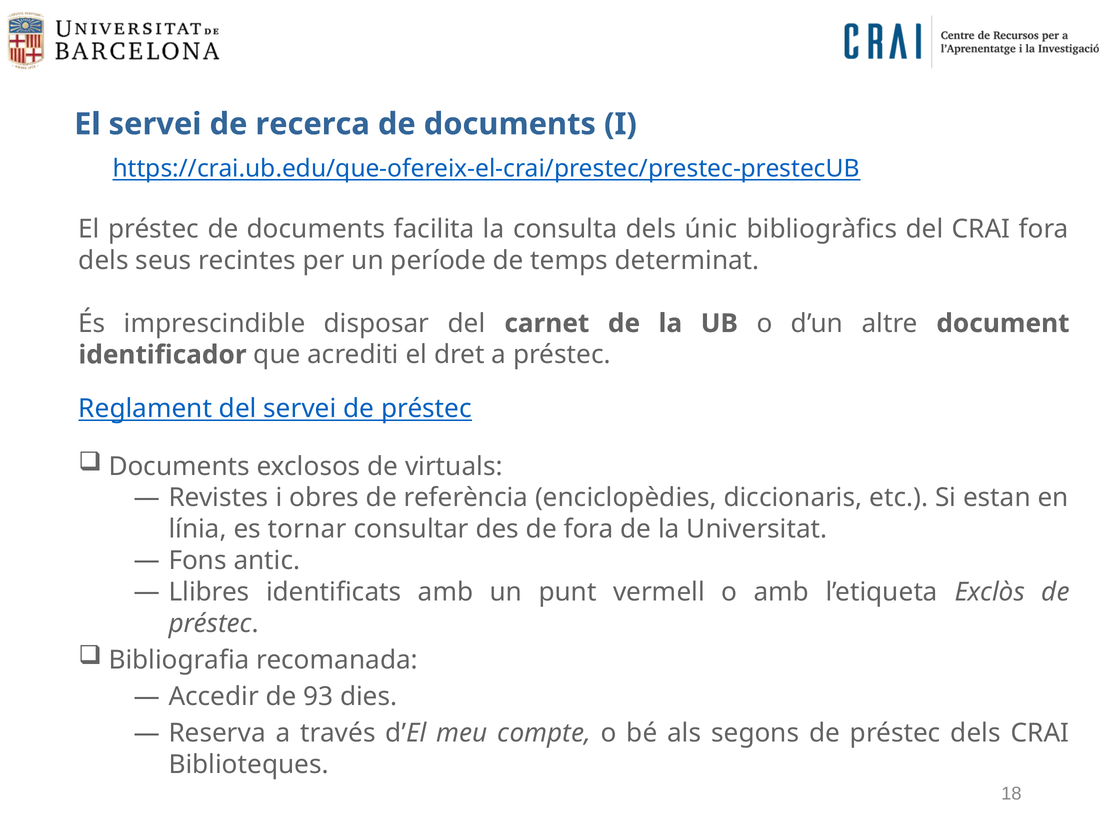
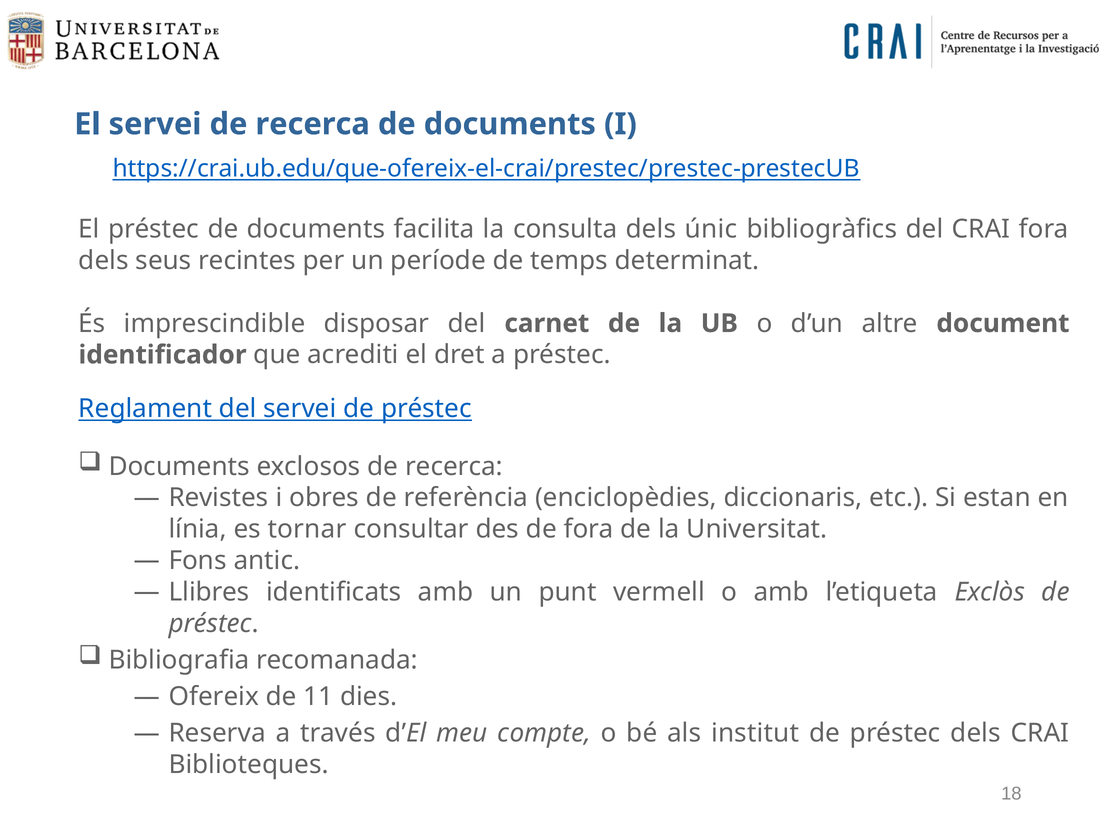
exclosos de virtuals: virtuals -> recerca (454, 467)
Accedir: Accedir -> Ofereix (214, 697)
93: 93 -> 11 (318, 697)
segons: segons -> institut (755, 734)
